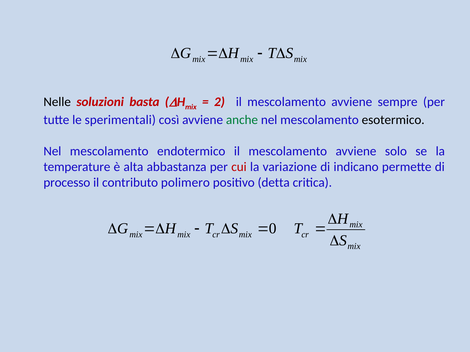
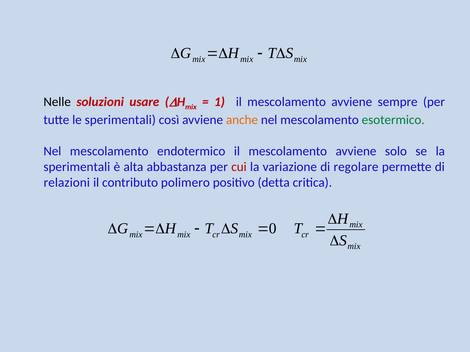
basta: basta -> usare (144, 102)
2: 2 -> 1 (219, 102)
anche colour: green -> orange (242, 120)
esotermico colour: black -> green (393, 120)
temperature: temperature -> sperimentali (77, 167)
indicano: indicano -> regolare (356, 167)
processo: processo -> relazioni (67, 183)
